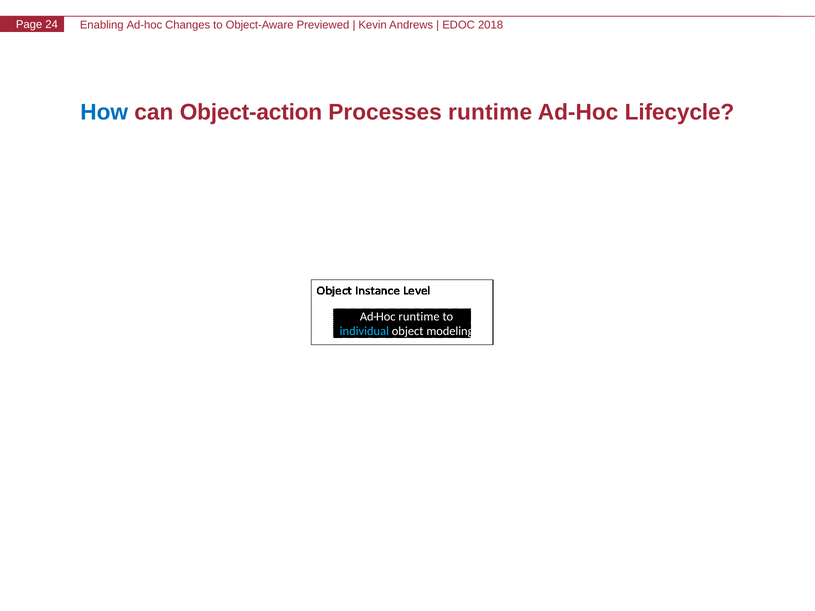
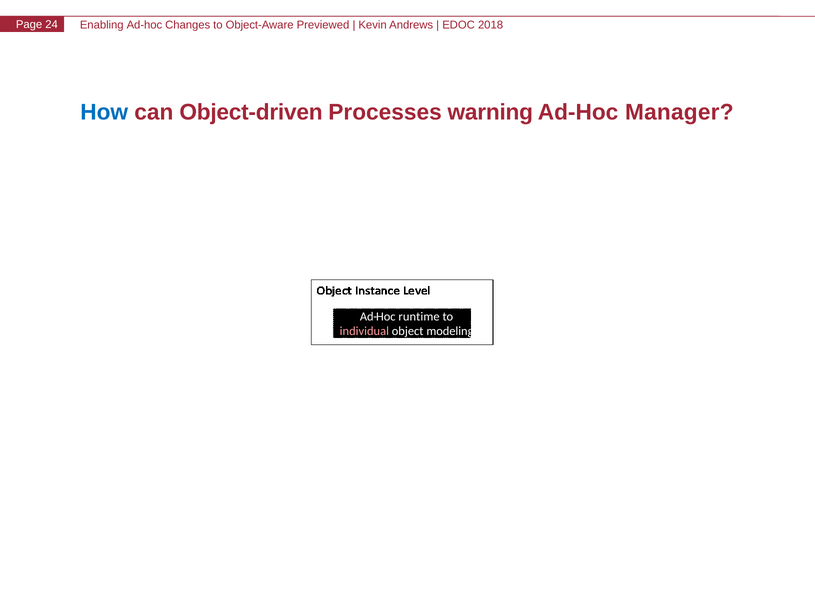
Object-action: Object-action -> Object-driven (251, 112)
Processes runtime: runtime -> warning (490, 112)
Lifecycle: Lifecycle -> Manager (679, 112)
individual colour: light blue -> pink (364, 331)
